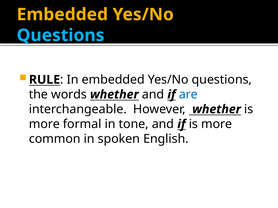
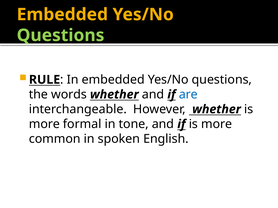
Questions colour: light blue -> light green (61, 35)
